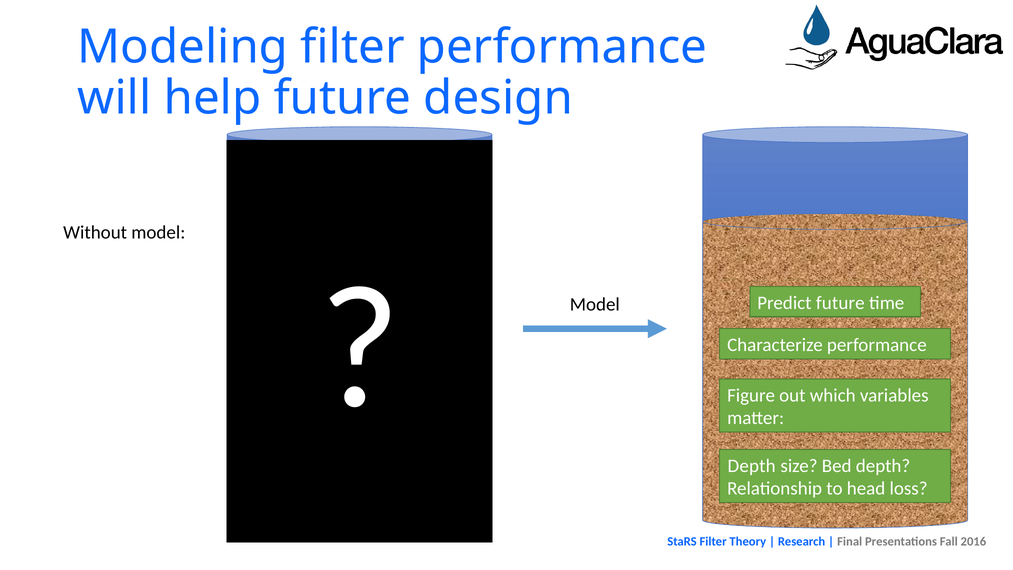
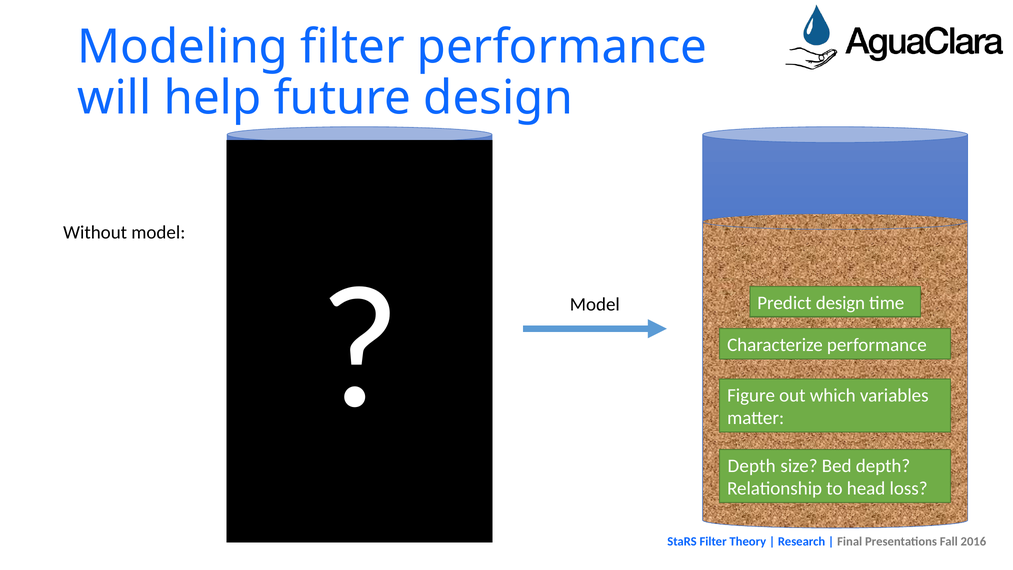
Predict future: future -> design (840, 303)
